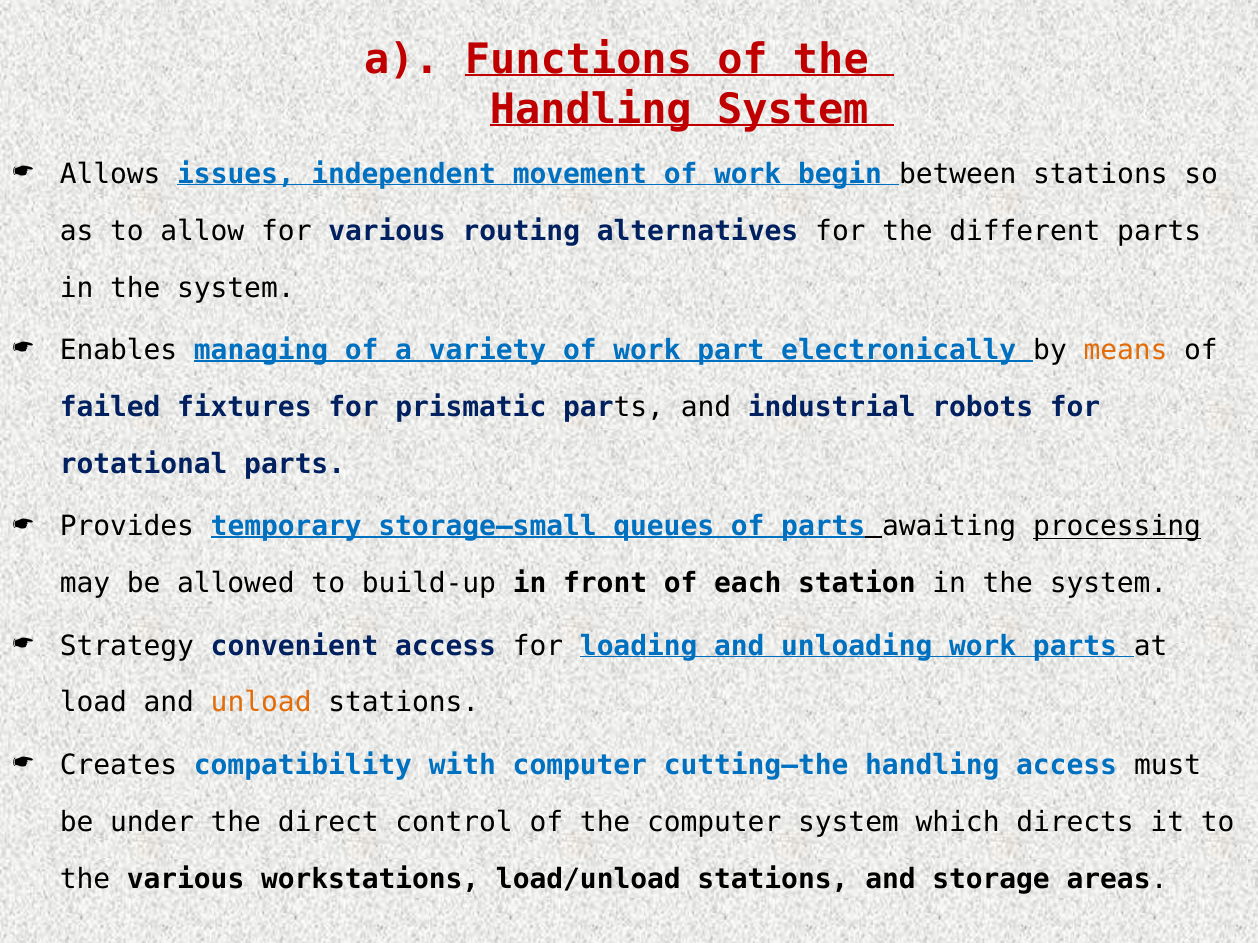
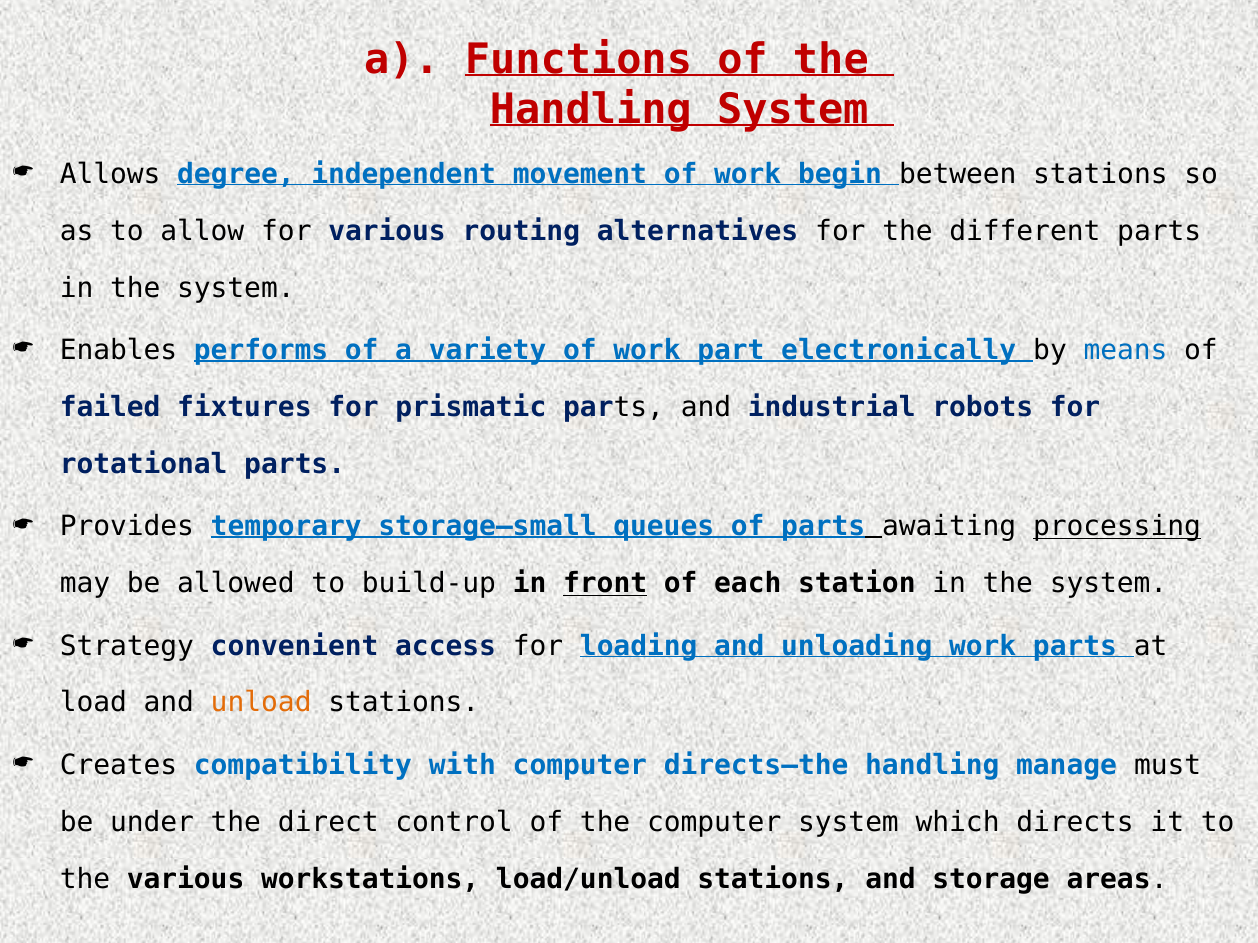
issues: issues -> degree (236, 174)
managing: managing -> performs (261, 351)
means colour: orange -> blue (1126, 351)
front underline: none -> present (605, 584)
cutting—the: cutting—the -> directs—the (756, 766)
handling access: access -> manage (1067, 766)
